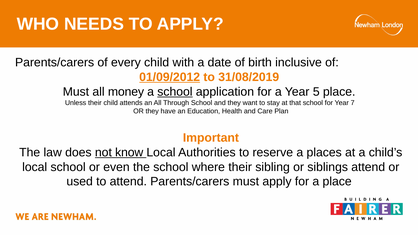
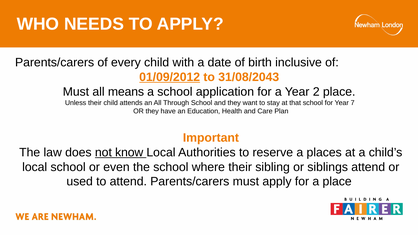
31/08/2019: 31/08/2019 -> 31/08/2043 (249, 77)
money: money -> means (126, 92)
school underline: present -> none (175, 92)
5: 5 -> 2 (316, 92)
